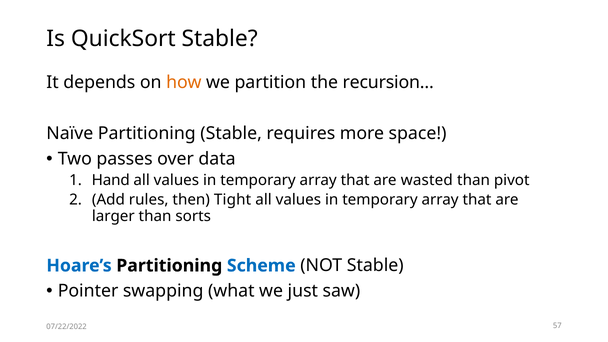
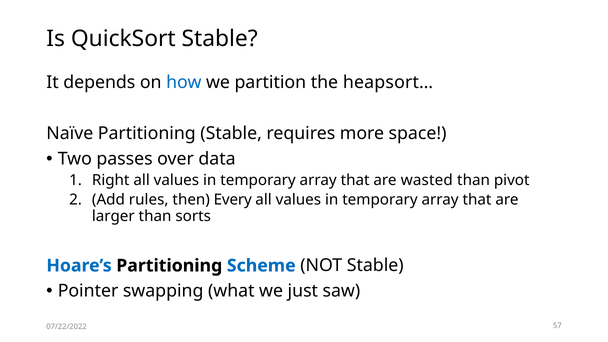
how colour: orange -> blue (184, 83)
recursion…: recursion… -> heapsort… (388, 83)
Hand: Hand -> Right (111, 180)
Tight: Tight -> Every (233, 200)
